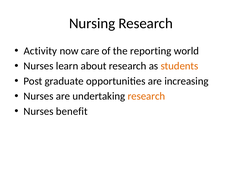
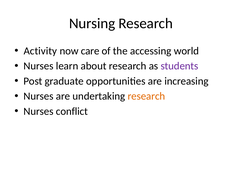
reporting: reporting -> accessing (151, 51)
students colour: orange -> purple (179, 66)
benefit: benefit -> conflict (72, 111)
